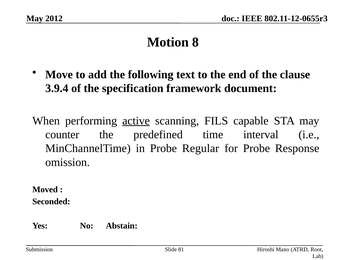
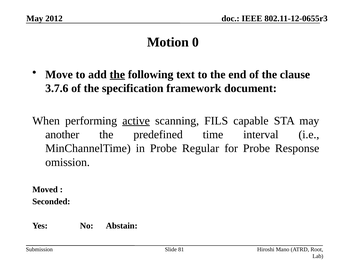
8: 8 -> 0 (196, 42)
the underline: none -> present (117, 74)
3.9.4: 3.9.4 -> 3.7.6 (57, 88)
counter: counter -> another (62, 134)
